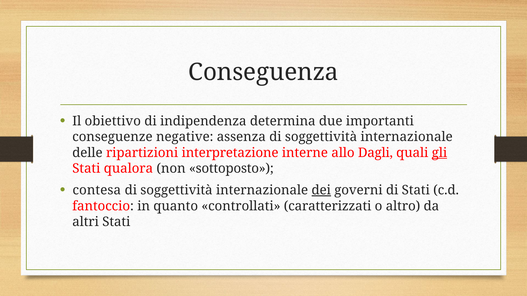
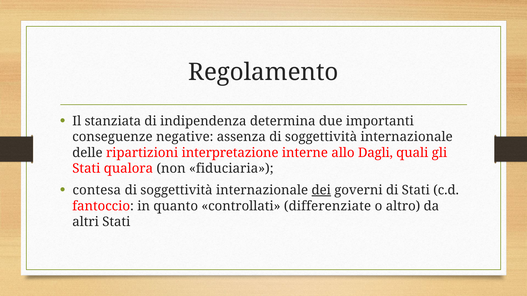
Conseguenza: Conseguenza -> Regolamento (263, 72)
obiettivo: obiettivo -> stanziata (113, 121)
gli underline: present -> none (439, 153)
sottoposto: sottoposto -> fiduciaria (231, 169)
caratterizzati: caratterizzati -> differenziate (327, 206)
